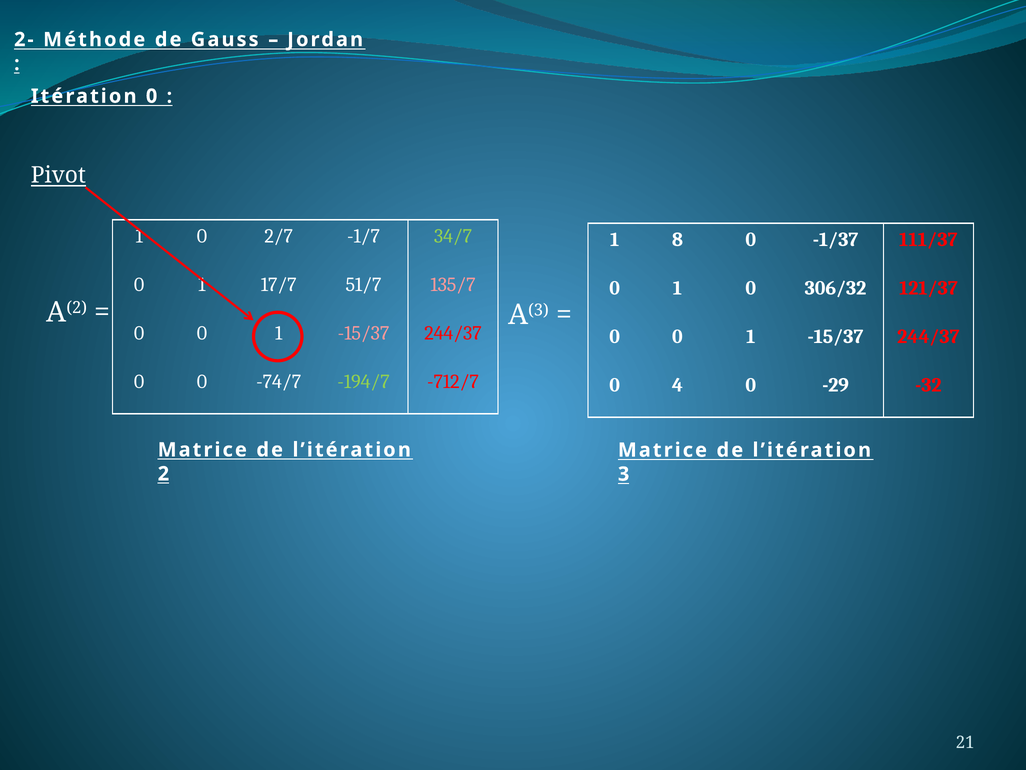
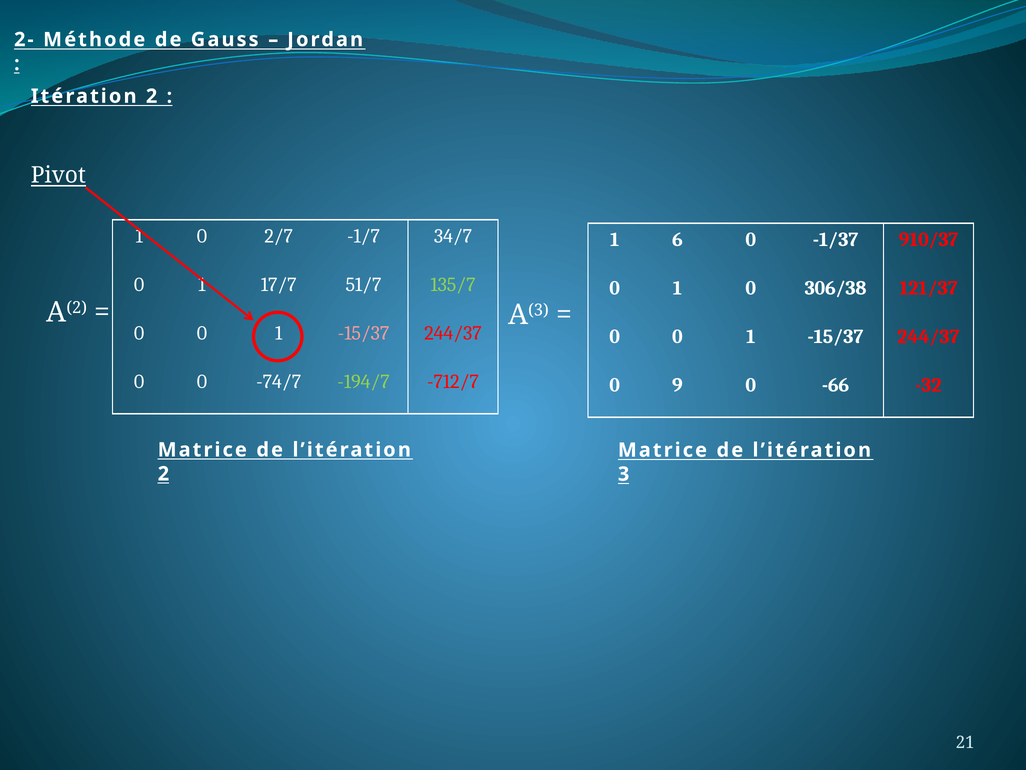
Itération 0: 0 -> 2 (152, 96)
34/7 colour: light green -> white (453, 236)
8: 8 -> 6 (677, 240)
111/37: 111/37 -> 910/37 (929, 240)
135/7 colour: pink -> light green (453, 285)
306/32: 306/32 -> 306/38 (836, 288)
4: 4 -> 9 (677, 385)
-29: -29 -> -66 (836, 385)
